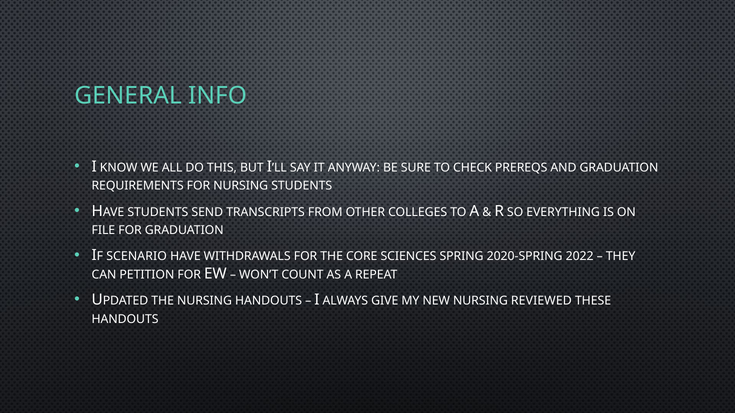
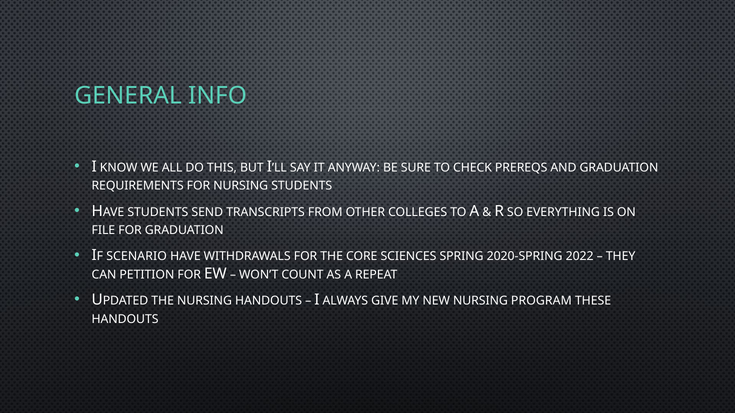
REVIEWED: REVIEWED -> PROGRAM (541, 301)
